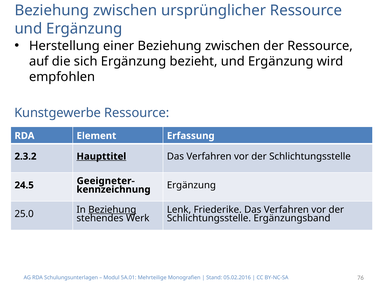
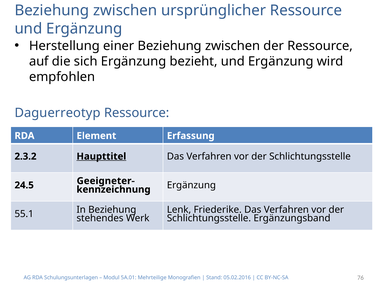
Kunstgewerbe: Kunstgewerbe -> Daguerreotyp (58, 113)
25.0: 25.0 -> 55.1 (24, 214)
Beziehung underline: present -> none (112, 210)
